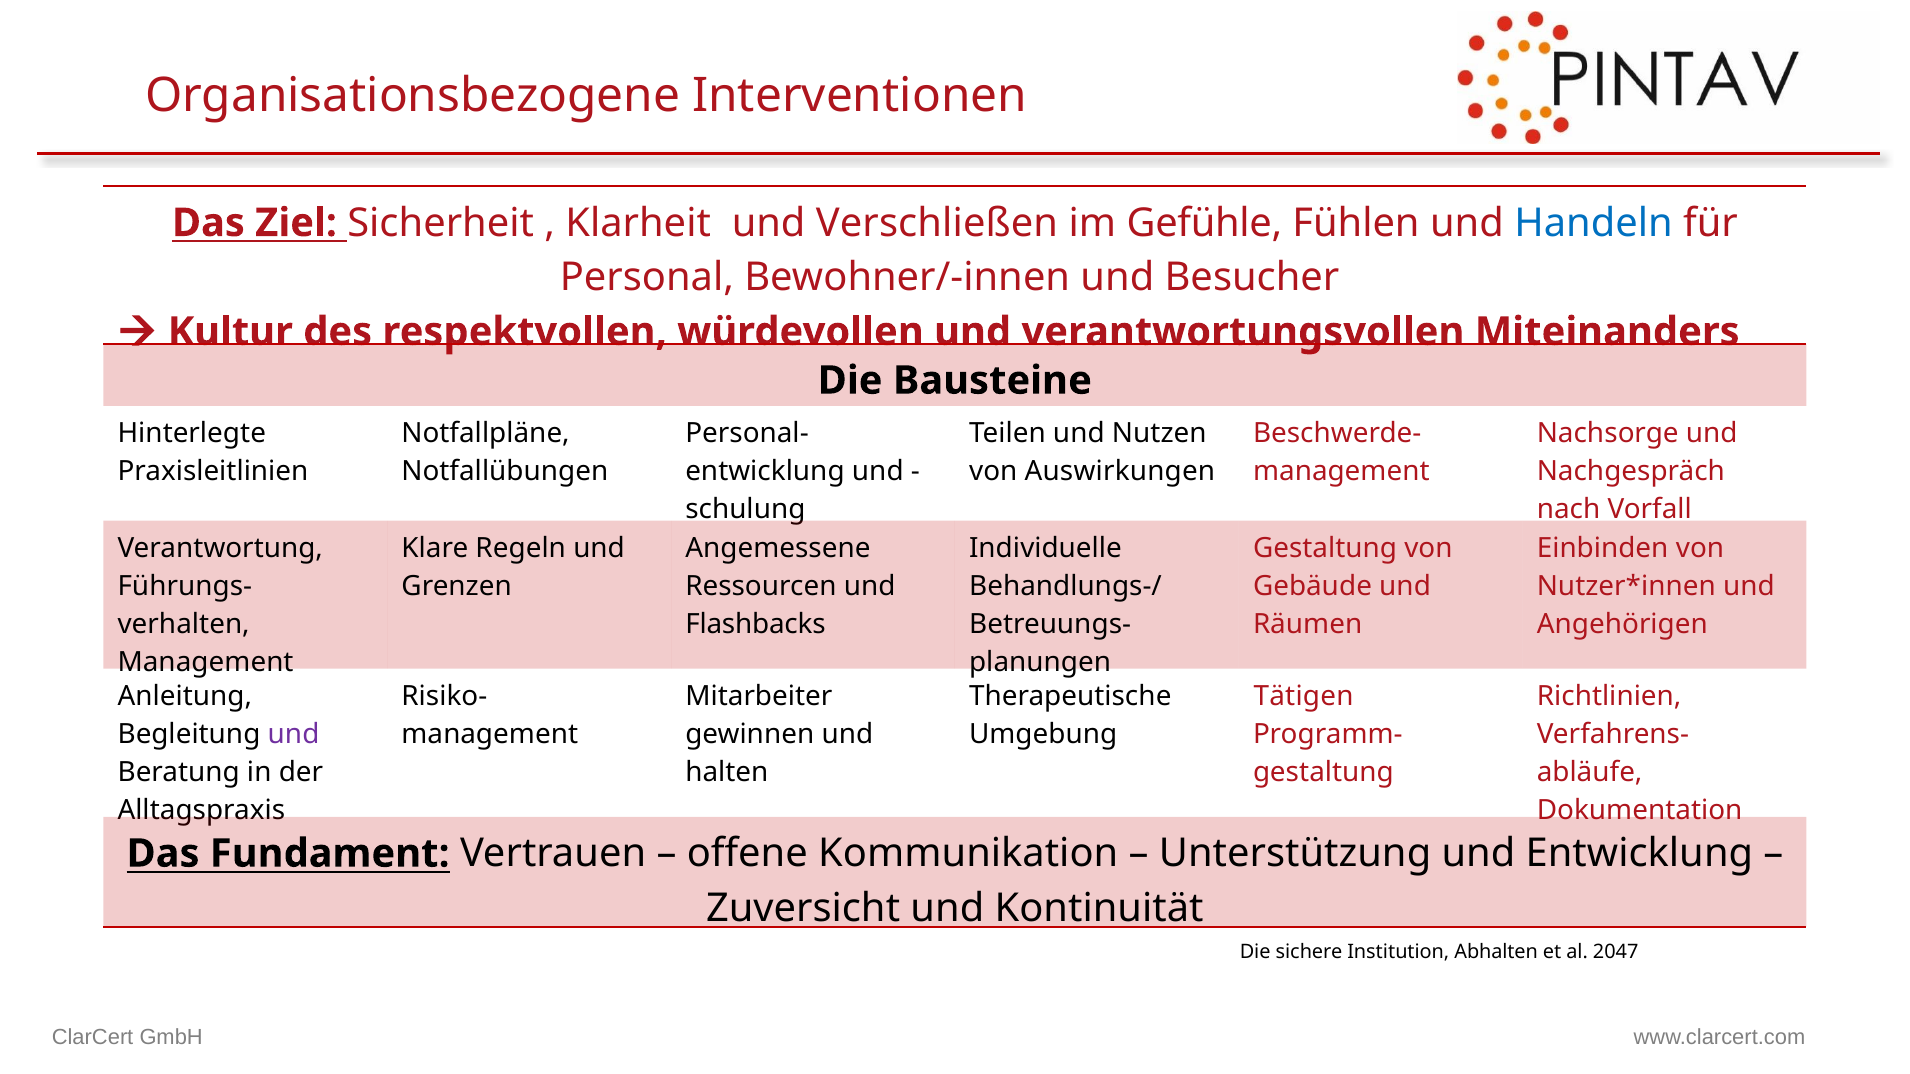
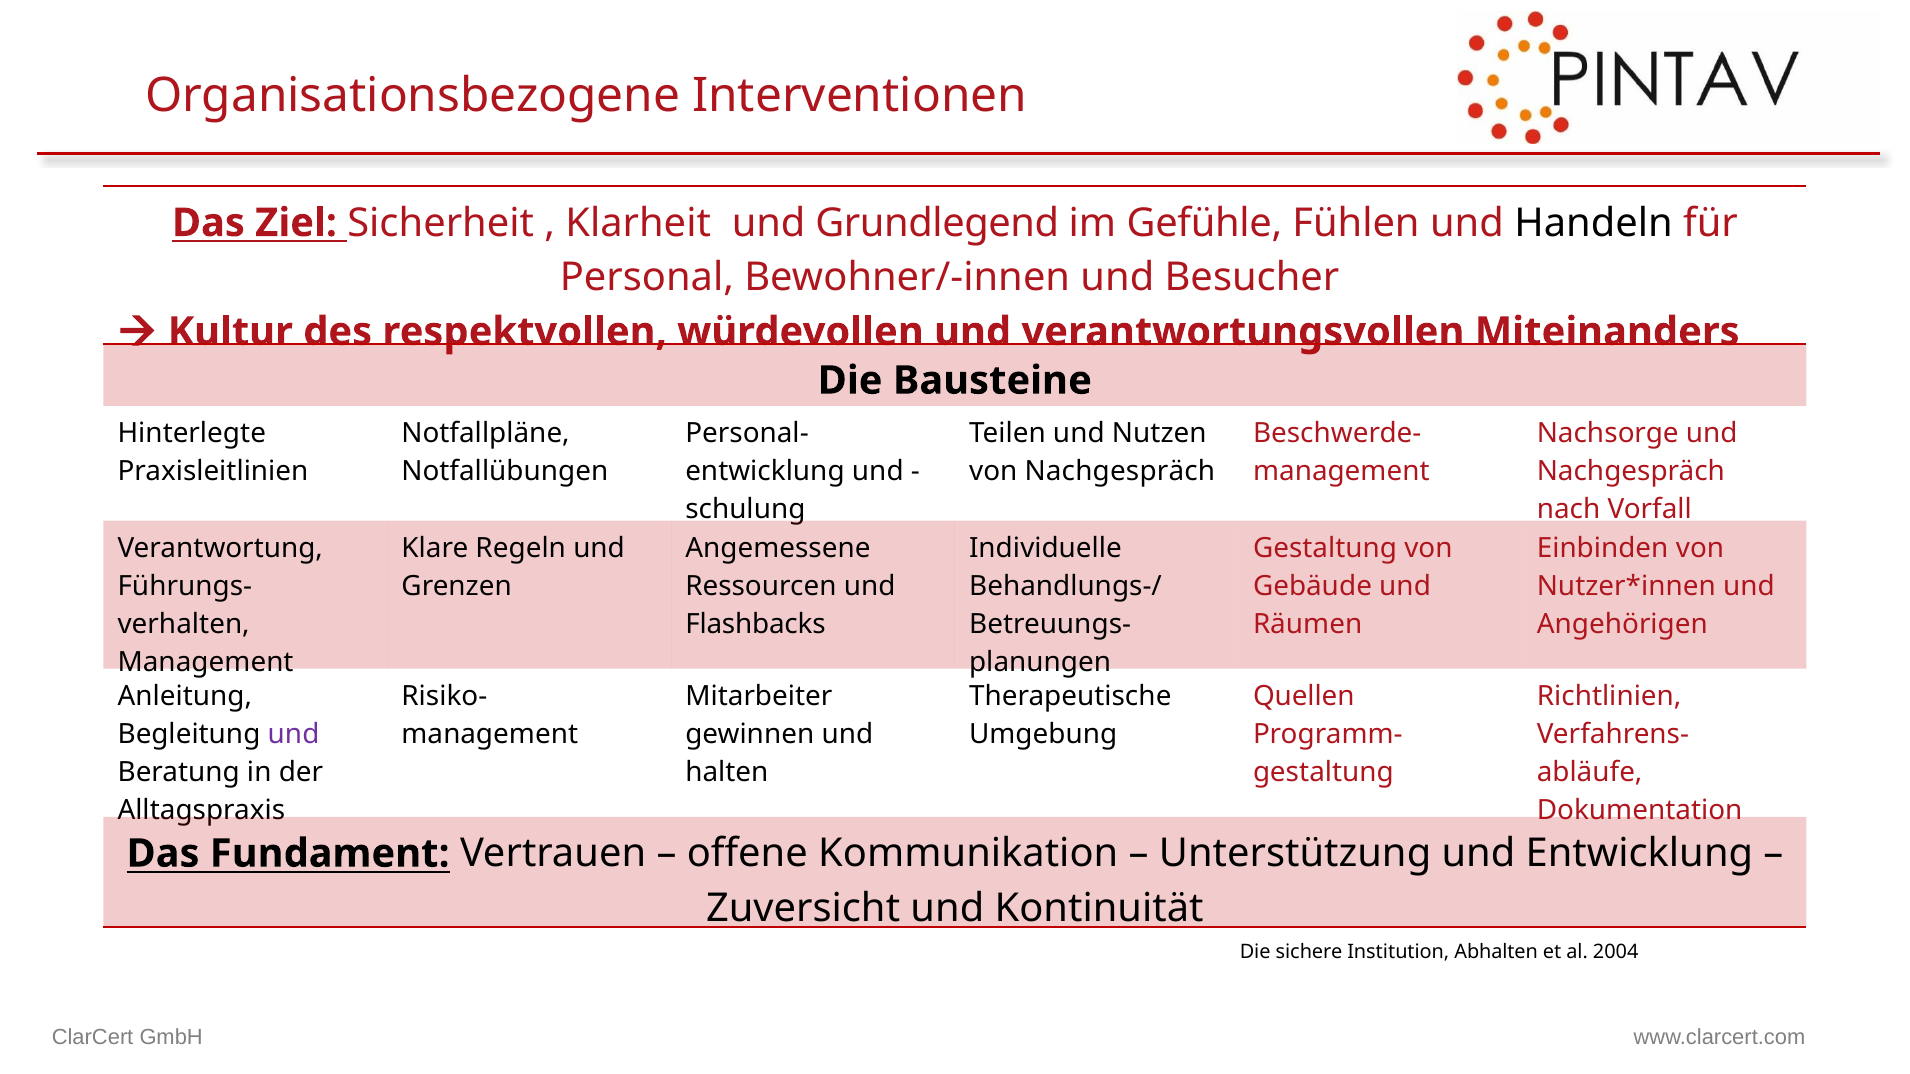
Verschließen: Verschließen -> Grundlegend (937, 223)
Handeln colour: blue -> black (1594, 223)
von Auswirkungen: Auswirkungen -> Nachgespräch (1120, 472)
Tätigen: Tätigen -> Quellen (1304, 697)
2047: 2047 -> 2004 (1616, 952)
